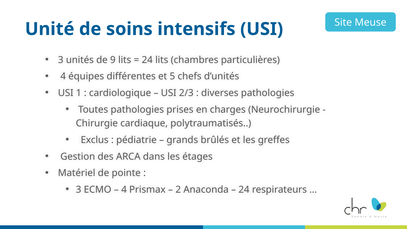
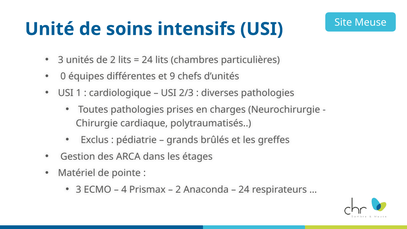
de 9: 9 -> 2 (113, 60)
4: 4 -> 0 (63, 76)
5: 5 -> 9 (172, 76)
